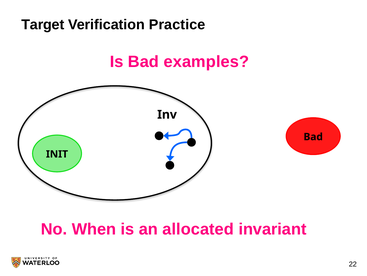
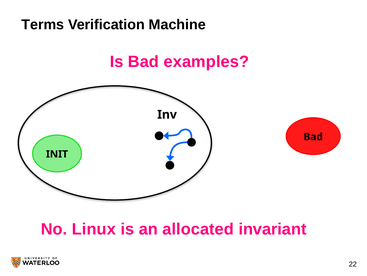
Target: Target -> Terms (43, 25)
Practice: Practice -> Machine (177, 25)
When: When -> Linux (94, 229)
